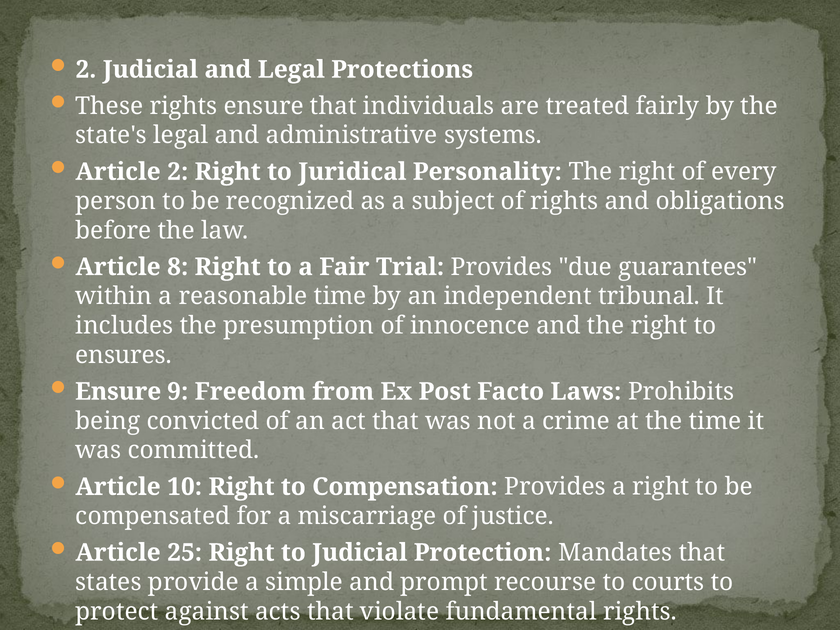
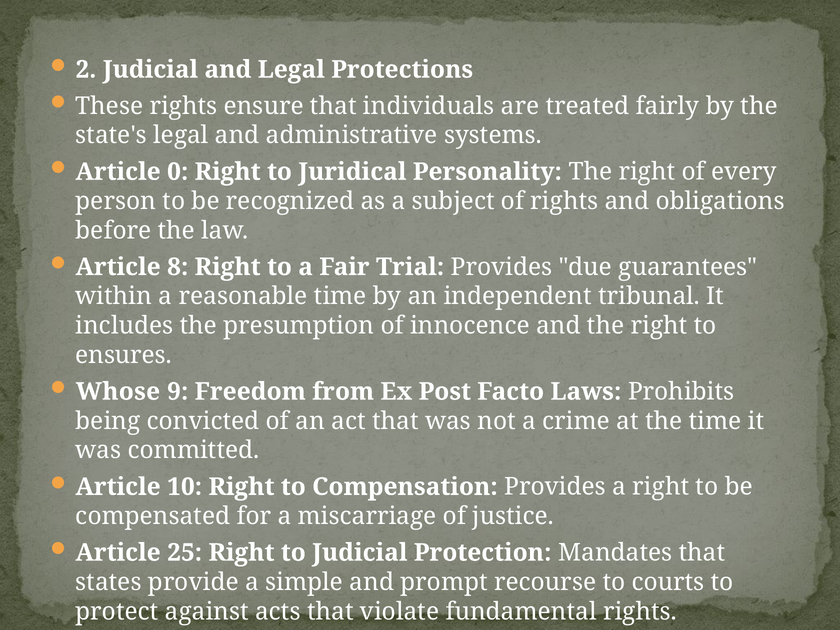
Article 2: 2 -> 0 (178, 172)
Ensure: Ensure -> Whose (118, 392)
